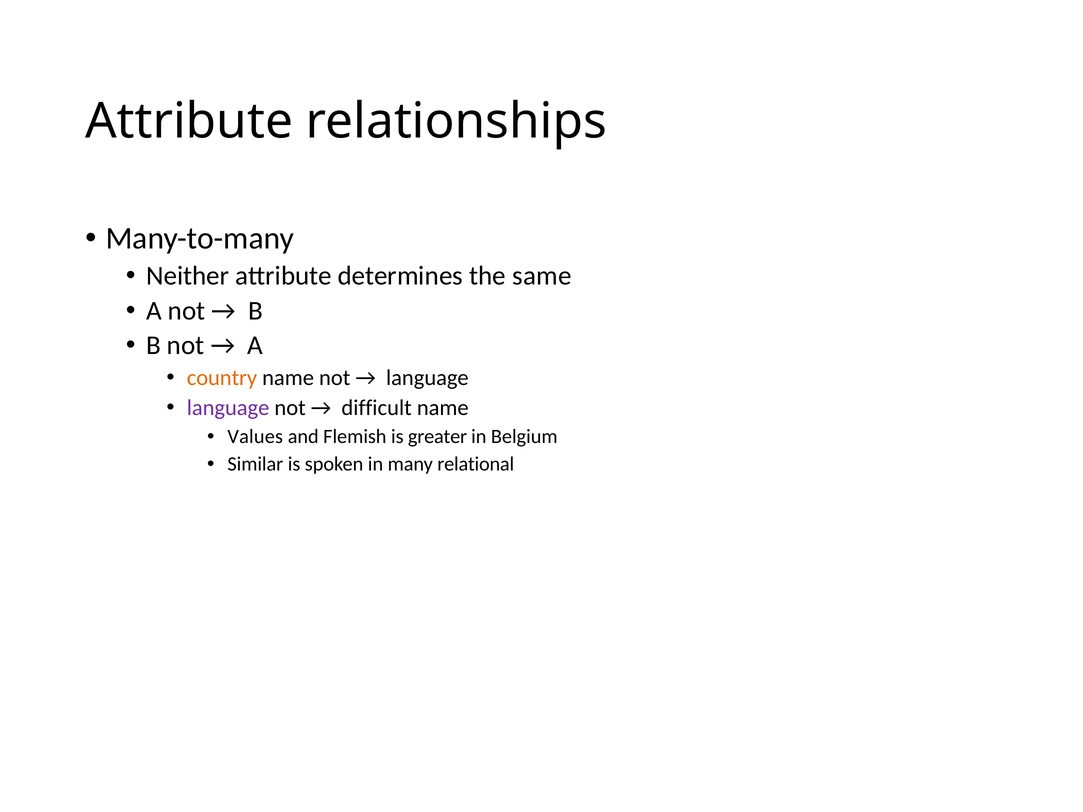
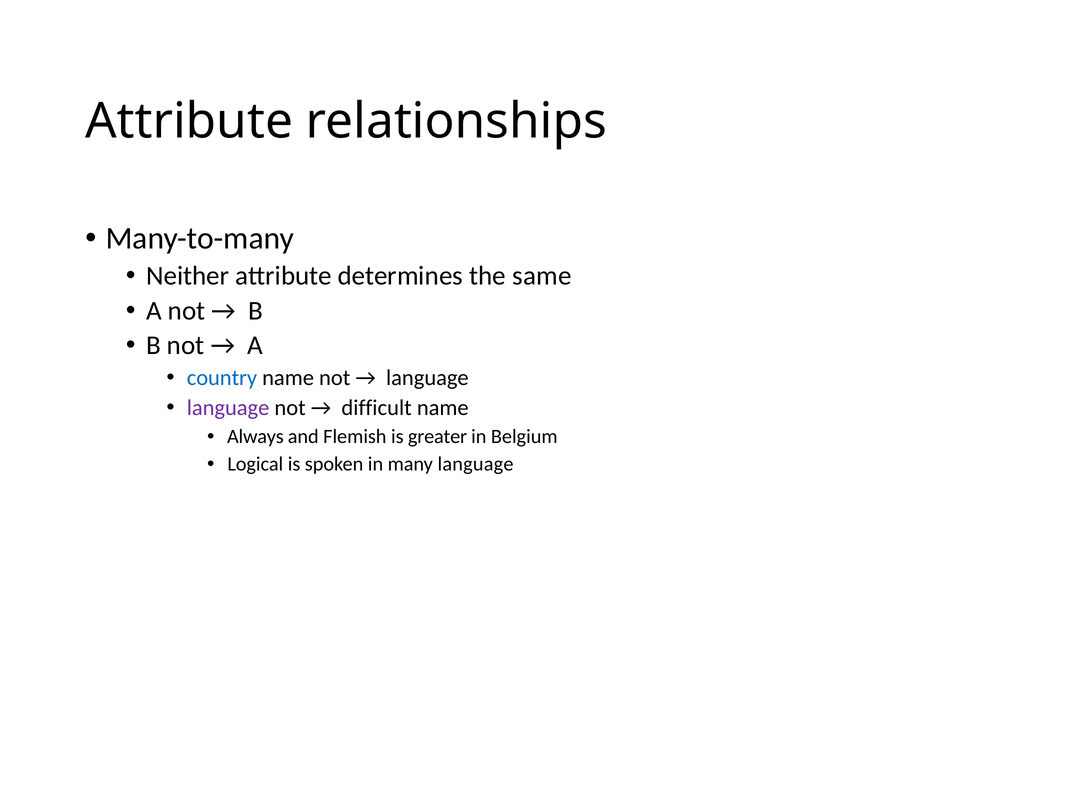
country colour: orange -> blue (222, 378)
Values: Values -> Always (255, 437)
Similar: Similar -> Logical (255, 464)
many relational: relational -> language (476, 464)
